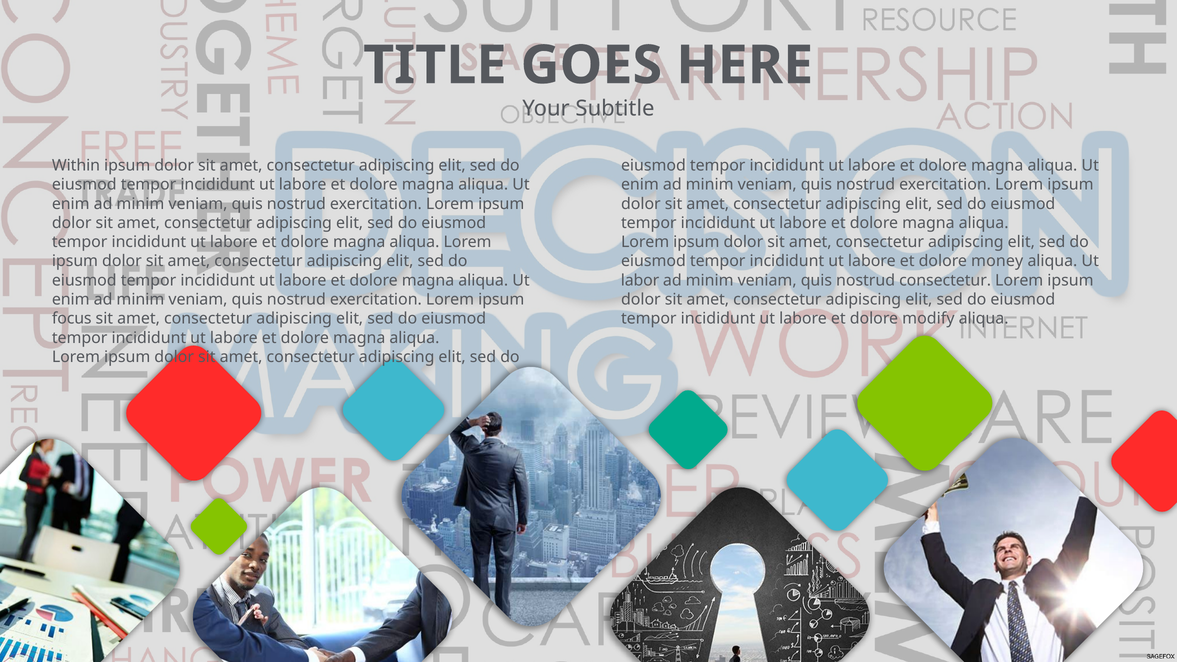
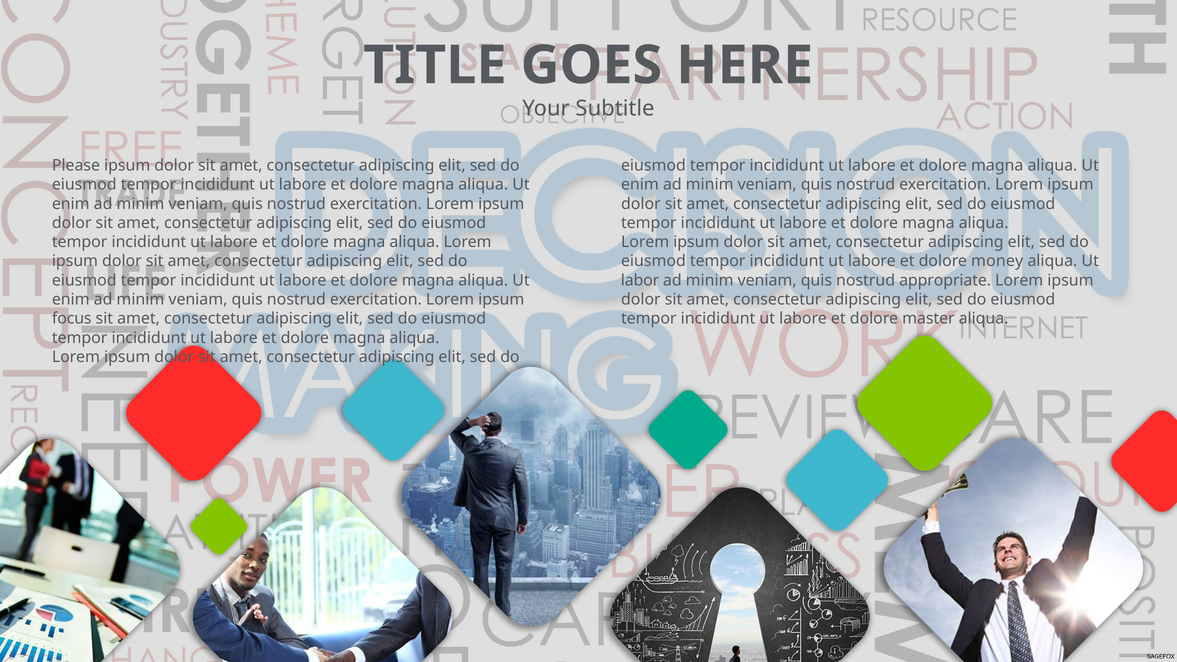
Within: Within -> Please (76, 165)
nostrud consectetur: consectetur -> appropriate (945, 280)
modify: modify -> master (928, 319)
